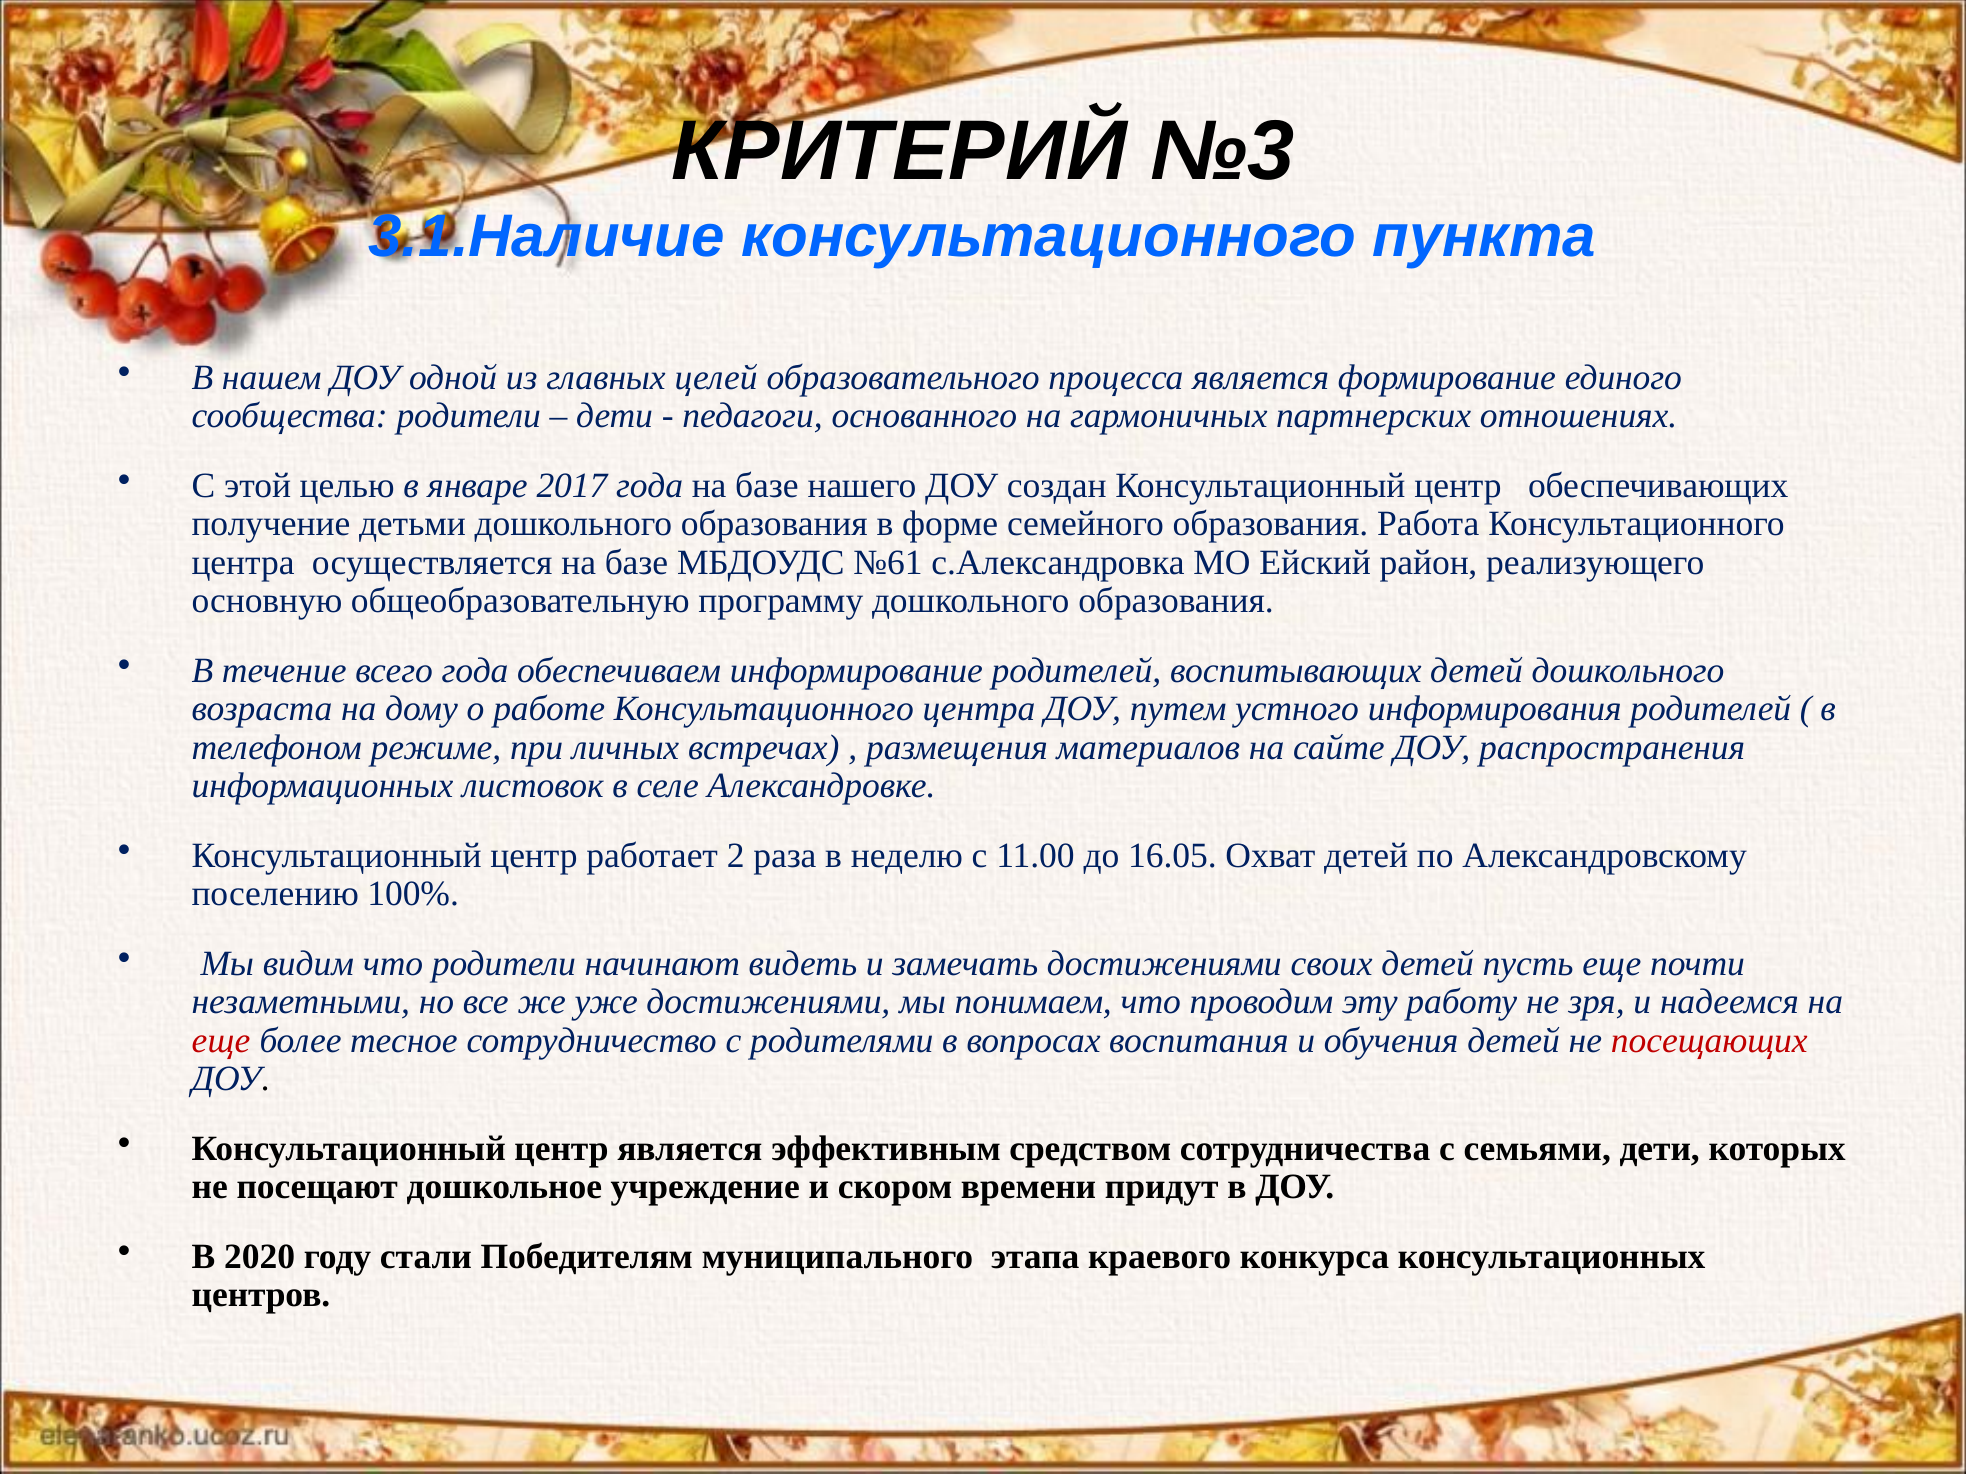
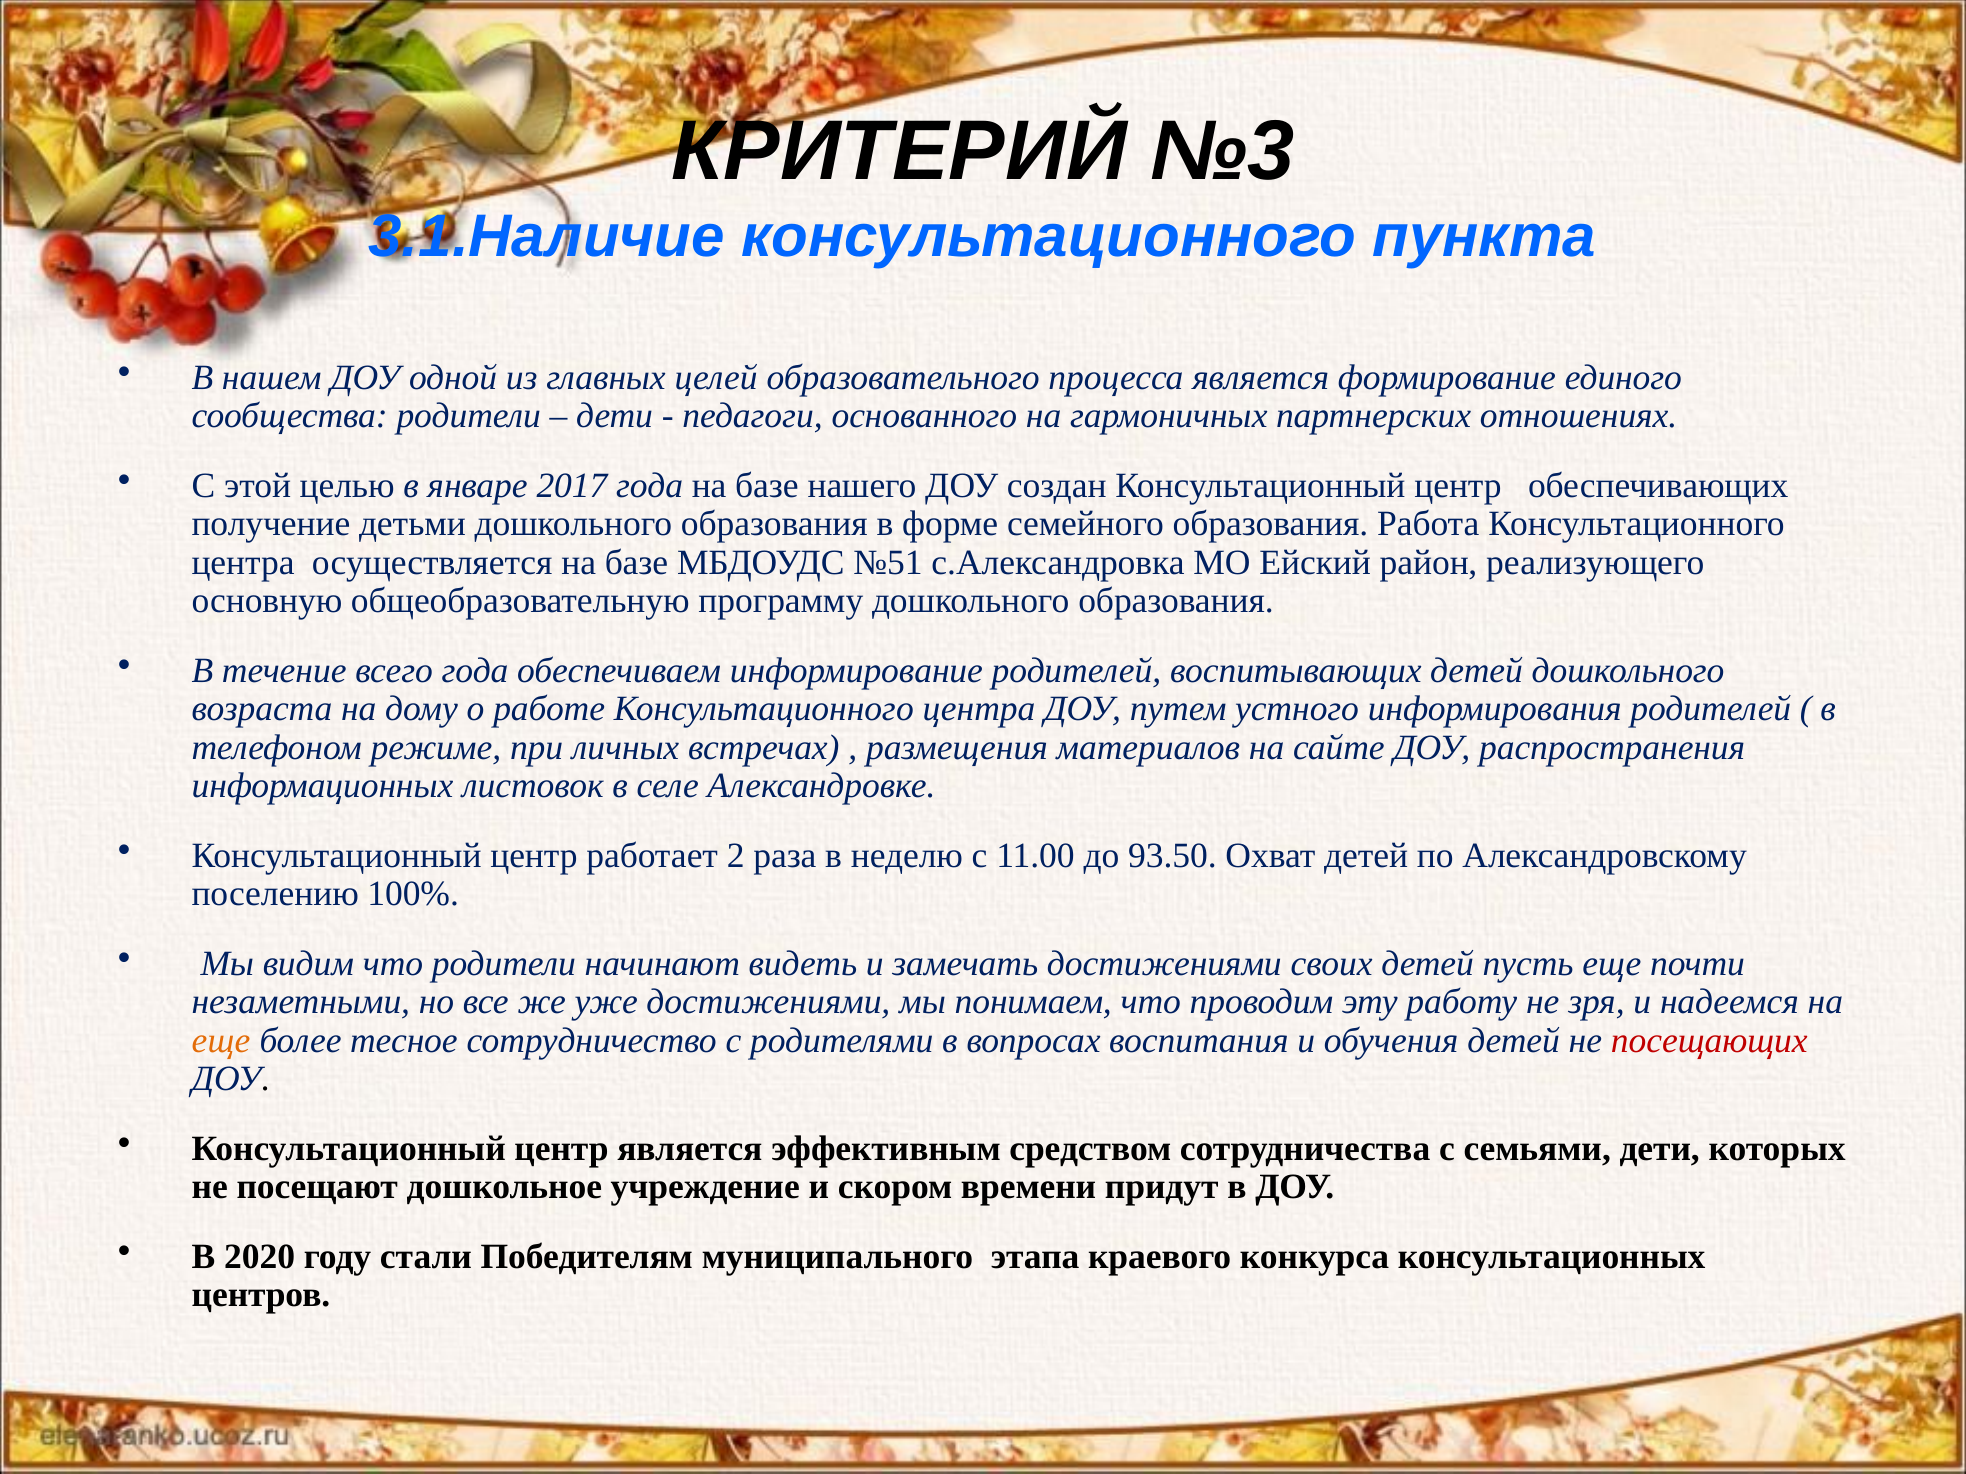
№61: №61 -> №51 (888, 563)
16.05: 16.05 -> 93.50 (1172, 856)
еще colour: red -> orange (221, 1041)
